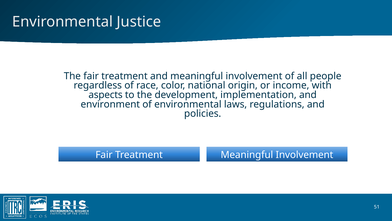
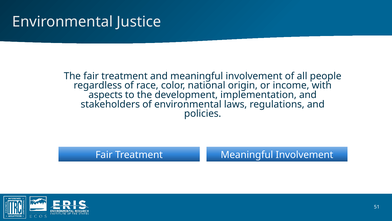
environment: environment -> stakeholders (110, 104)
